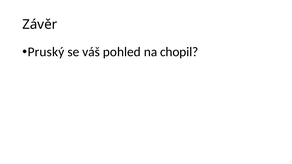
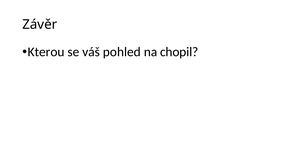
Pruský: Pruský -> Kterou (46, 52)
